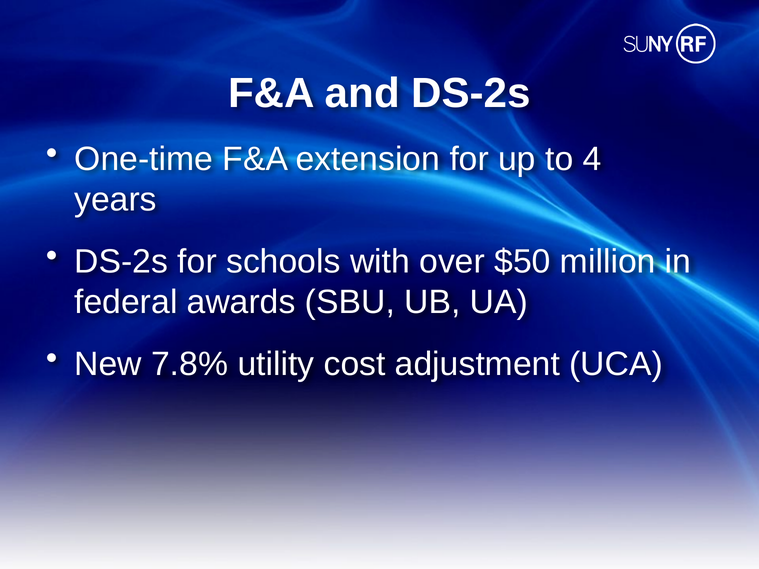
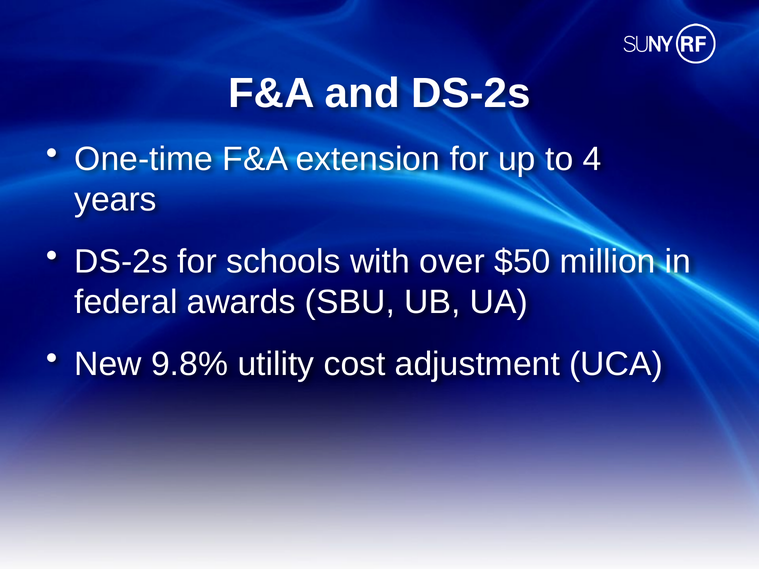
7.8%: 7.8% -> 9.8% (190, 364)
